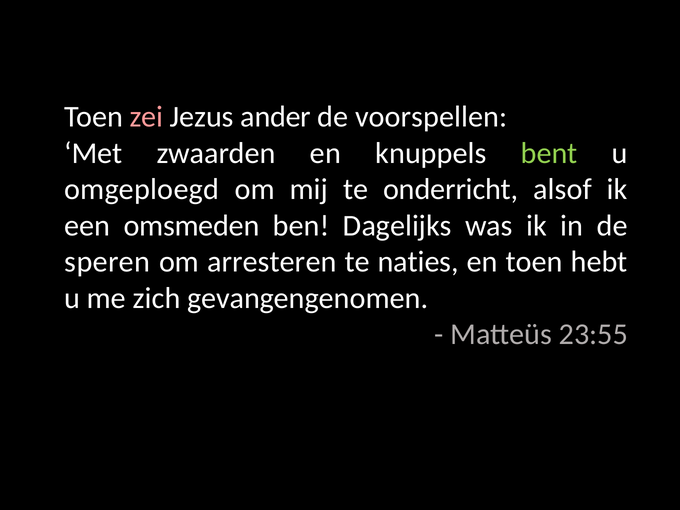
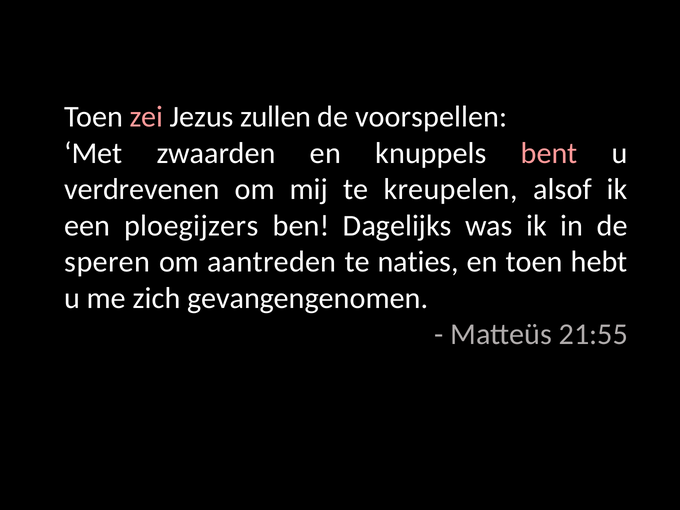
ander: ander -> zullen (276, 117)
bent colour: light green -> pink (549, 153)
omgeploegd: omgeploegd -> verdrevenen (142, 189)
onderricht: onderricht -> kreupelen (451, 189)
omsmeden: omsmeden -> ploegijzers (191, 226)
arresteren: arresteren -> aantreden (272, 262)
23:55: 23:55 -> 21:55 (593, 334)
